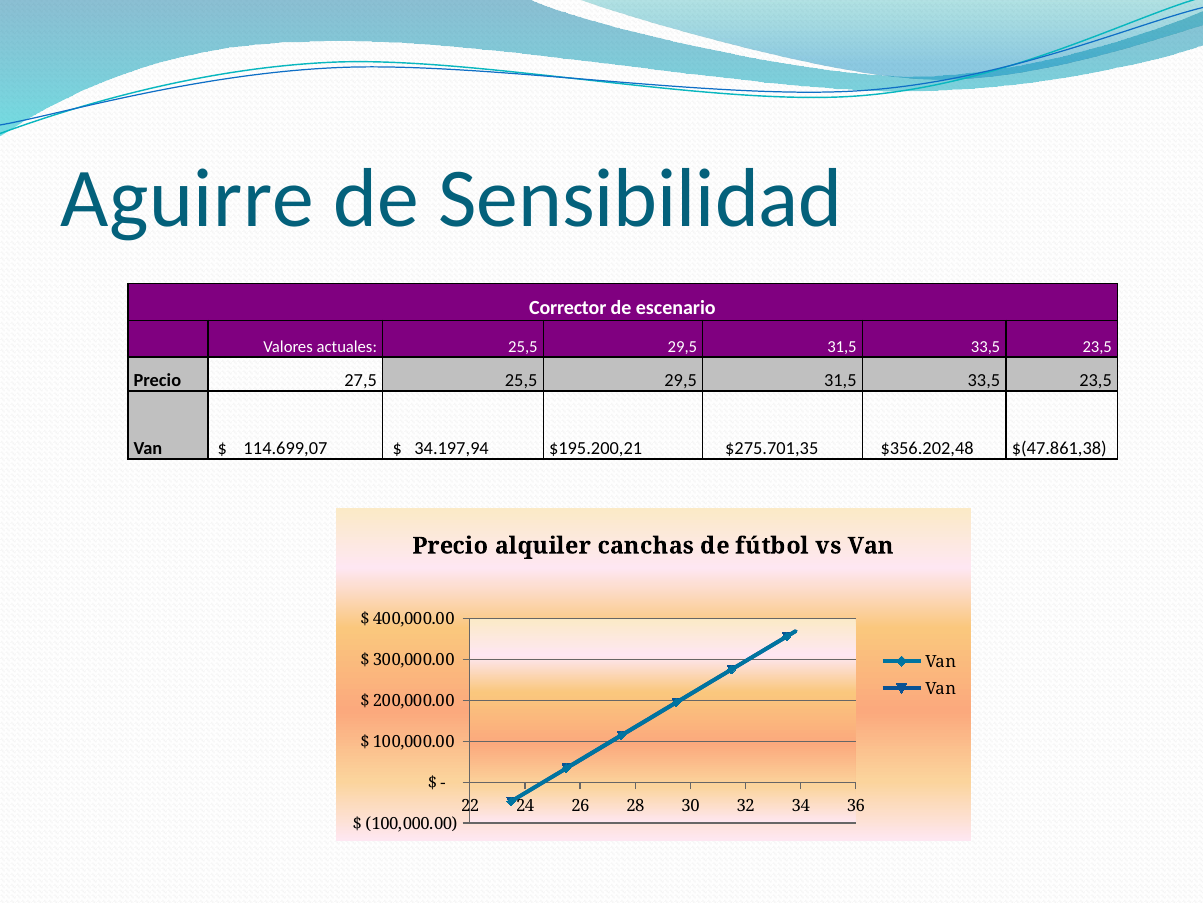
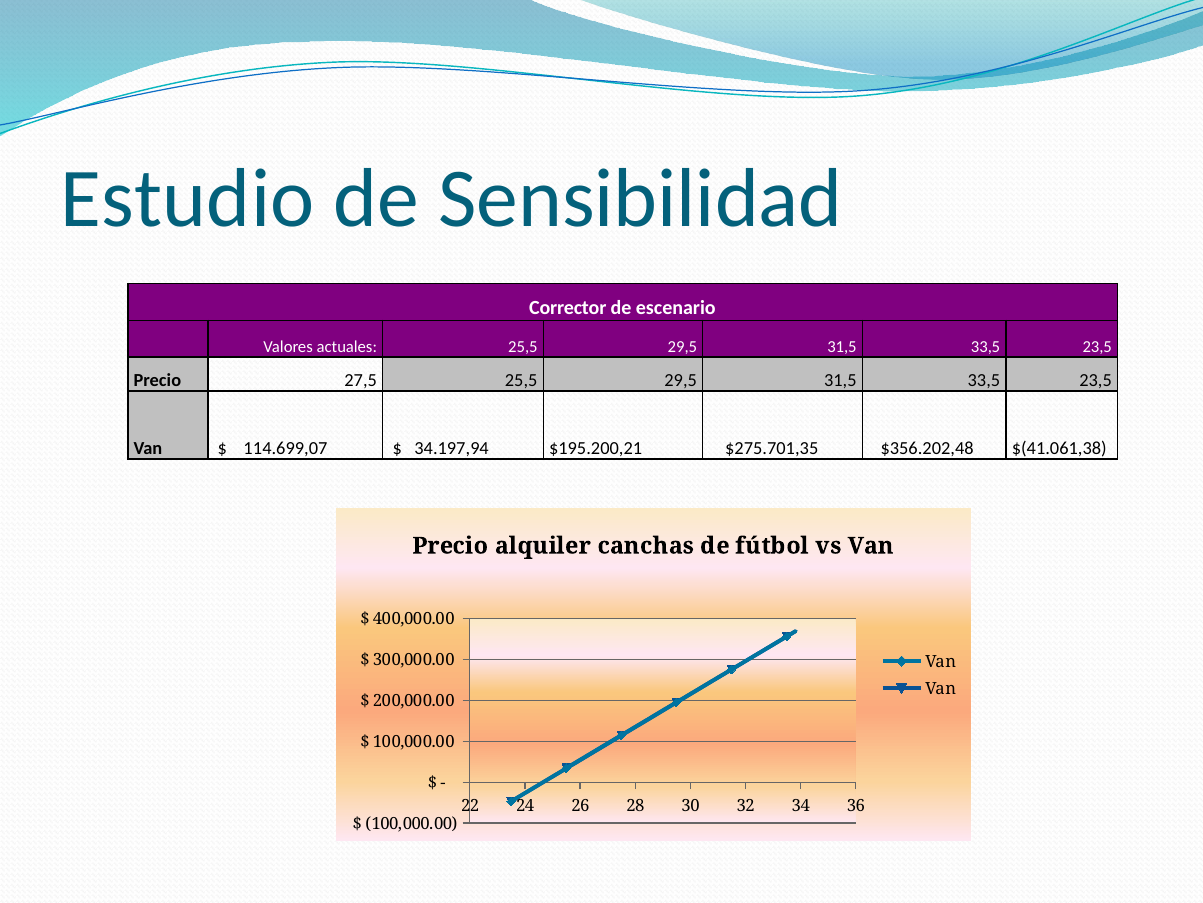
Aguirre: Aguirre -> Estudio (187, 199)
$(47.861,38: $(47.861,38 -> $(41.061,38 (1059, 448)
